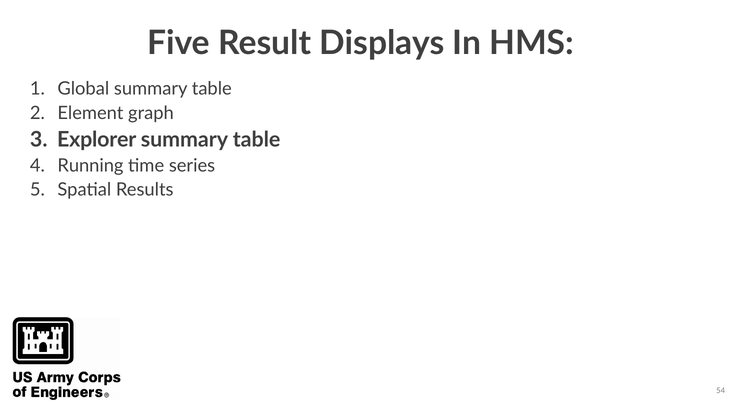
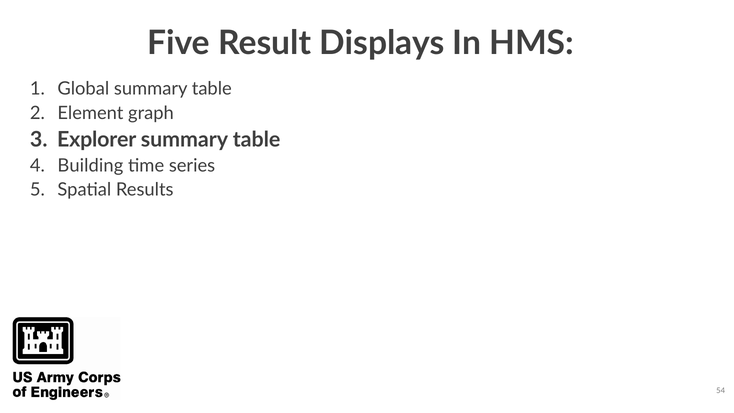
Running: Running -> Building (90, 165)
